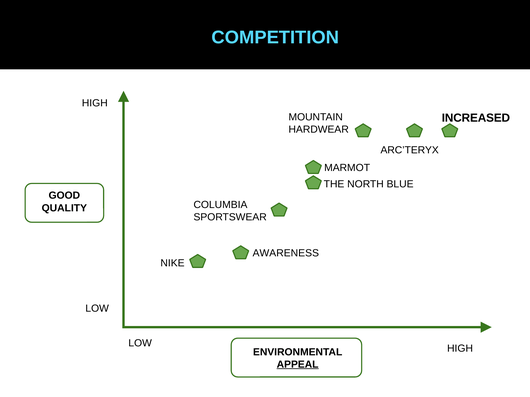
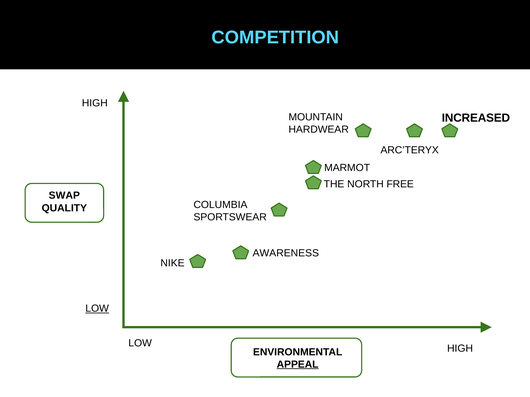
BLUE: BLUE -> FREE (400, 184)
GOOD: GOOD -> SWAP (64, 196)
LOW underline: none -> present (97, 309)
